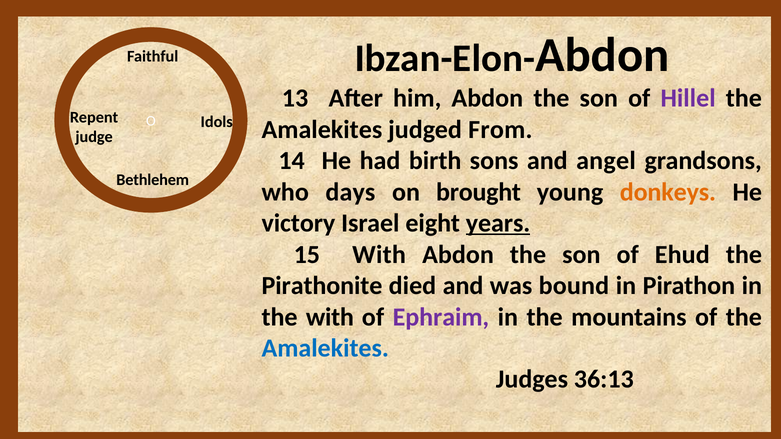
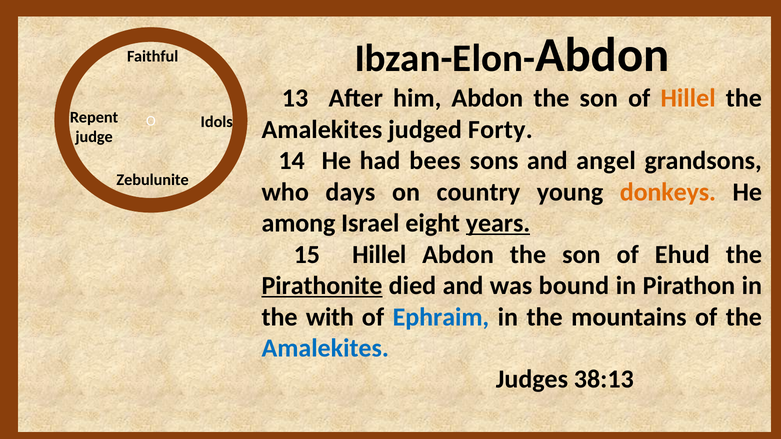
Hillel colour: purple -> orange (688, 98)
From: From -> Forty (500, 130)
birth: birth -> bees (435, 161)
Bethlehem: Bethlehem -> Zebulunite (153, 180)
brought: brought -> country (478, 192)
victory: victory -> among (298, 223)
15 With: With -> Hillel (379, 255)
Pirathonite underline: none -> present (322, 286)
Ephraim colour: purple -> blue (441, 317)
36:13: 36:13 -> 38:13 (604, 380)
